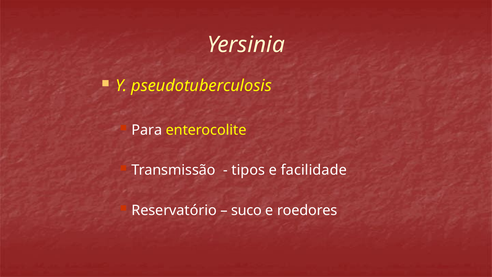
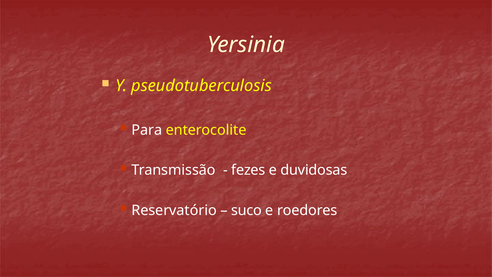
tipos: tipos -> fezes (248, 170)
facilidade: facilidade -> duvidosas (314, 170)
